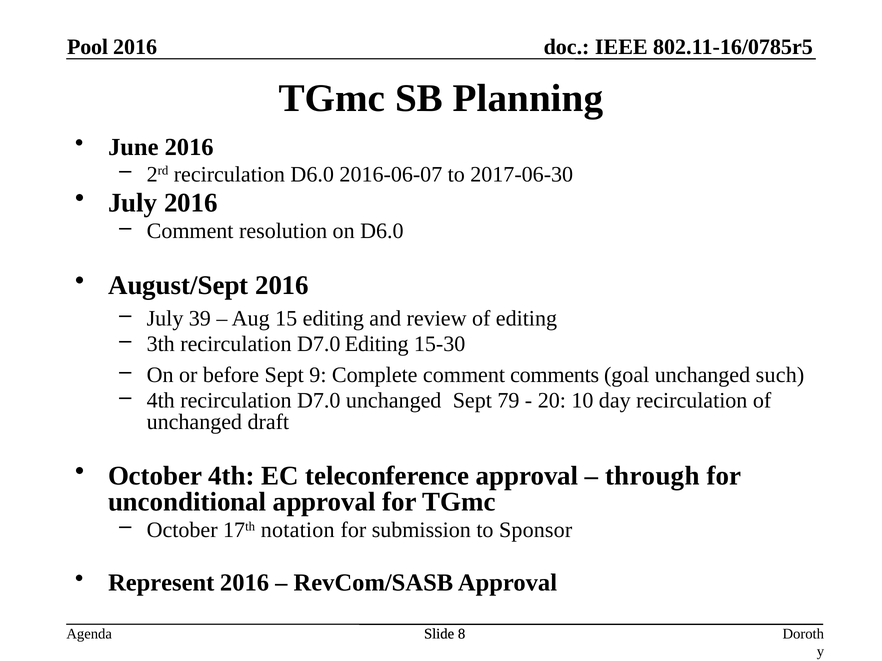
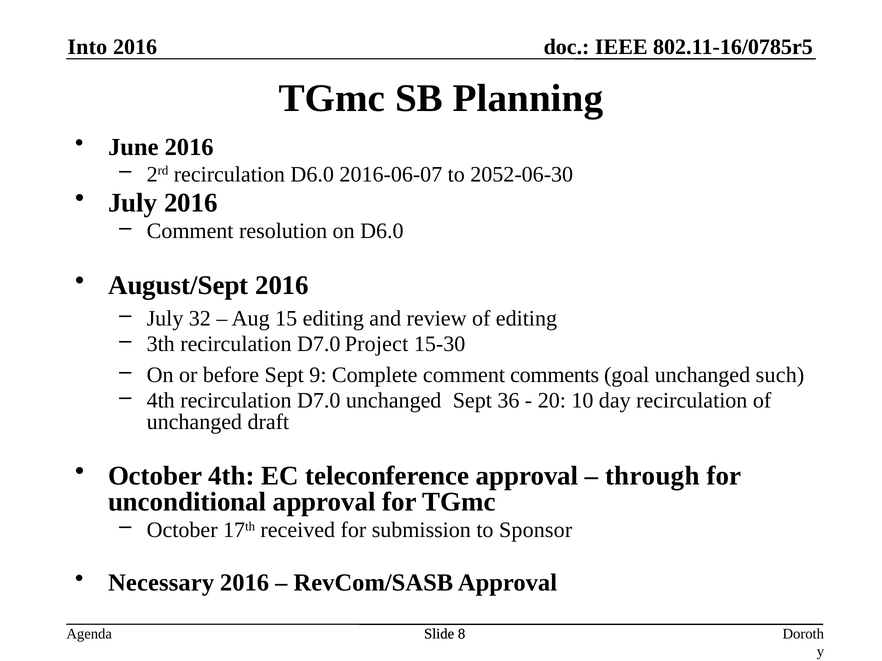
Pool: Pool -> Into (87, 47)
2017-06-30: 2017-06-30 -> 2052-06-30 (522, 174)
39: 39 -> 32 (200, 319)
D7.0 Editing: Editing -> Project (377, 344)
79: 79 -> 36 (508, 401)
notation: notation -> received (298, 530)
Represent: Represent -> Necessary (161, 583)
